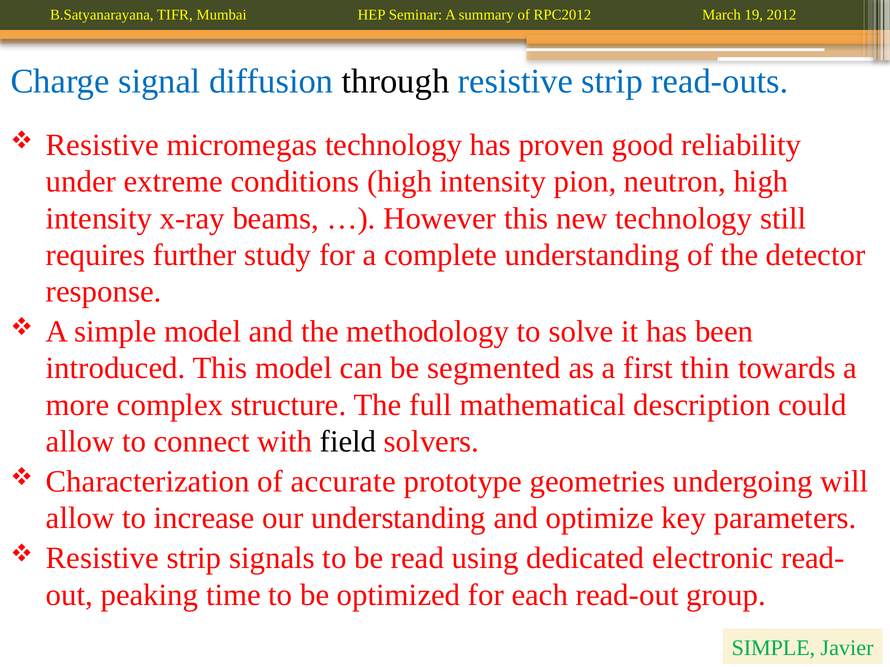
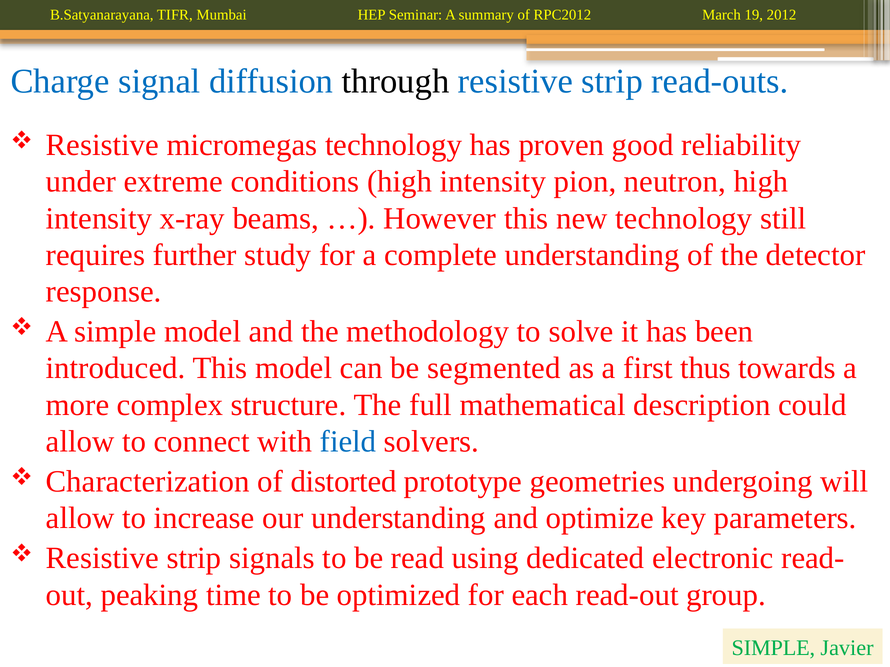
thin: thin -> thus (706, 369)
field colour: black -> blue (348, 442)
accurate: accurate -> distorted (344, 482)
